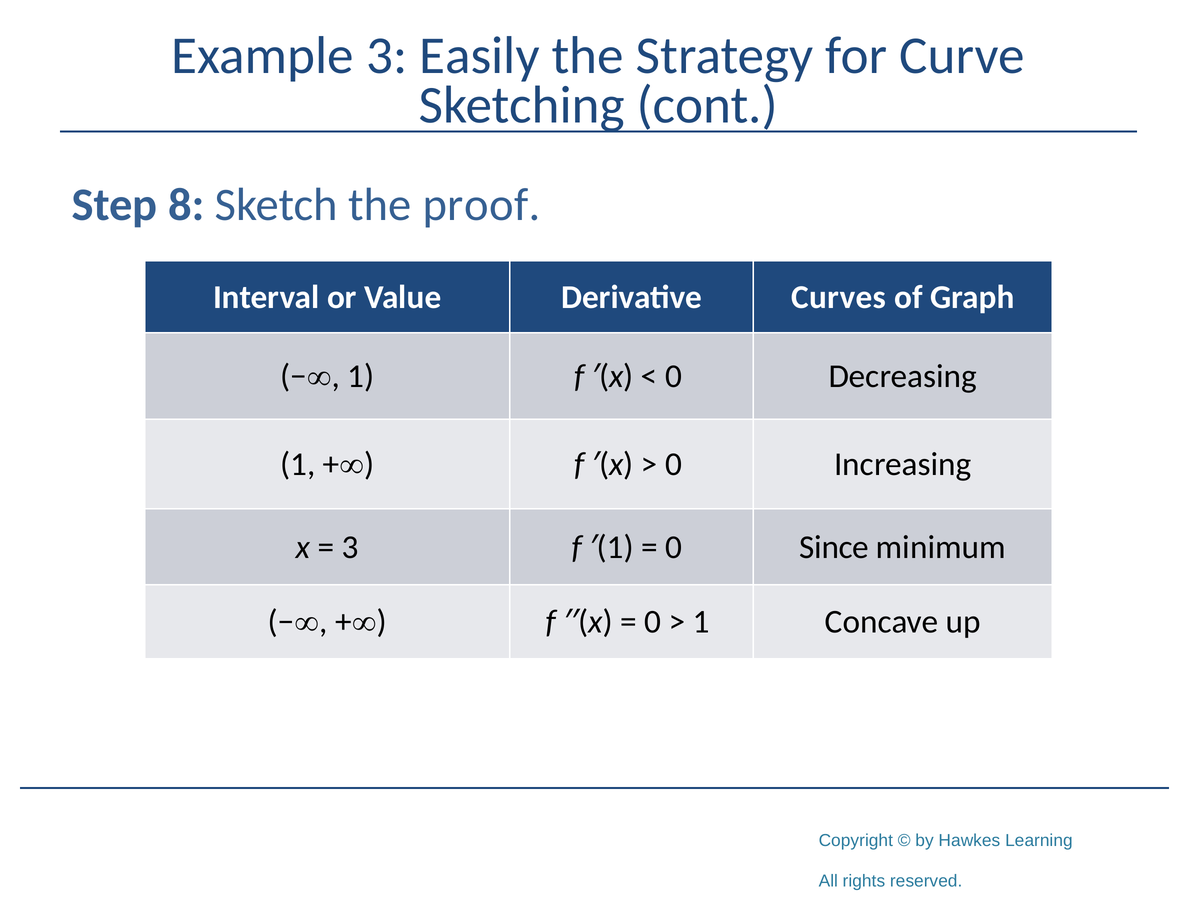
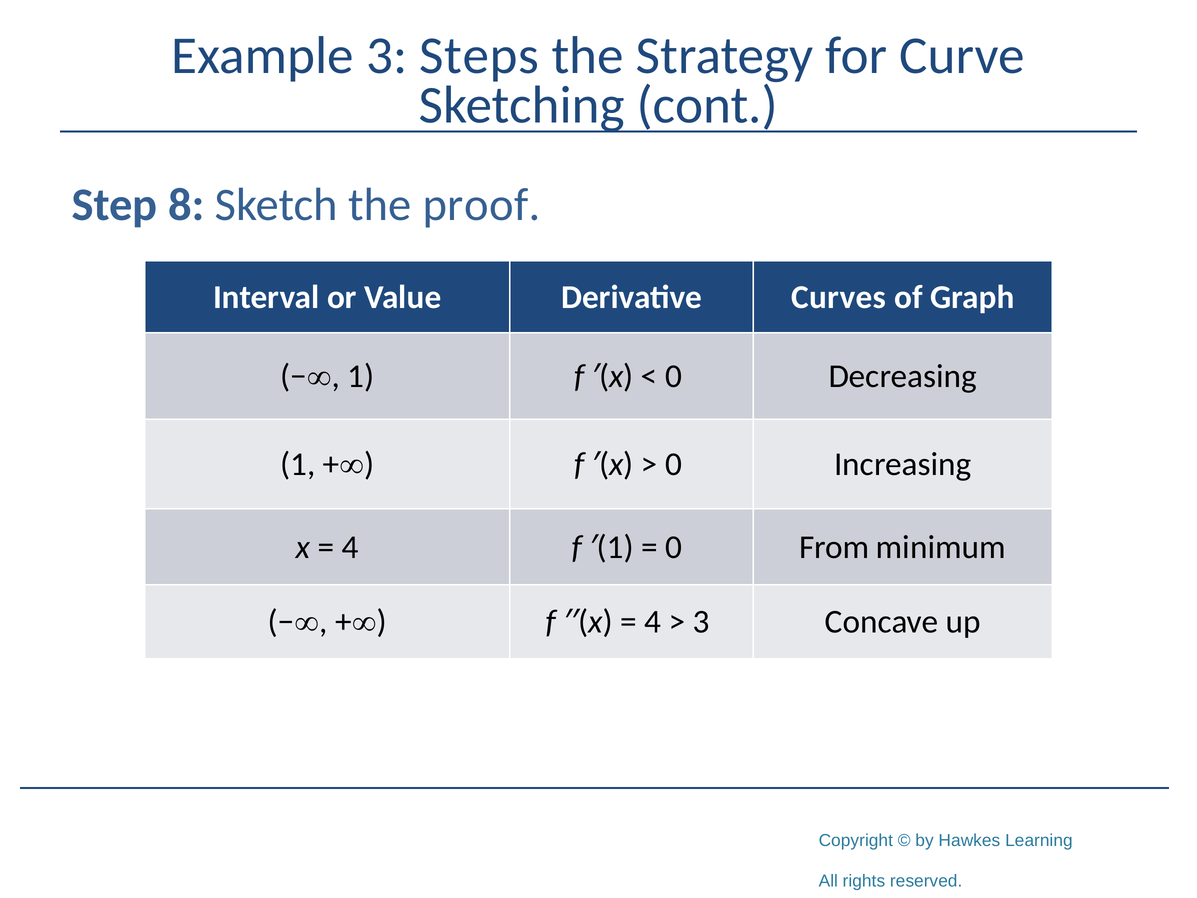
Easily: Easily -> Steps (479, 56)
3: 3 -> 4 (350, 547)
Since: Since -> From (834, 547)
0: 0 -> 4 (653, 622)
1: 1 -> 3 (701, 622)
